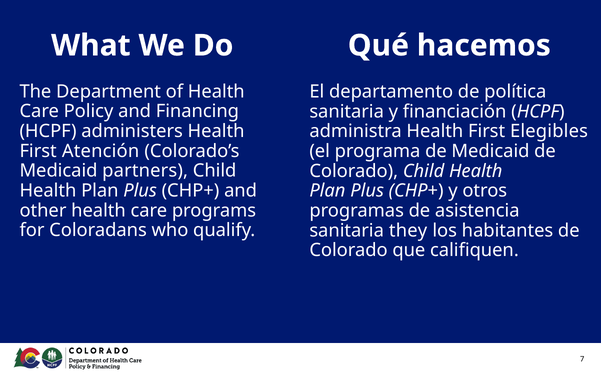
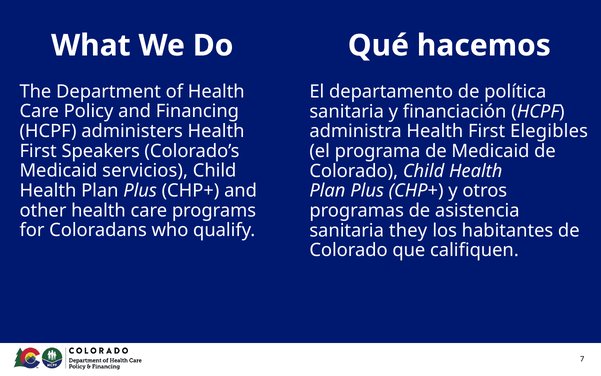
Atención: Atención -> Speakers (101, 151)
partners: partners -> servicios (145, 171)
